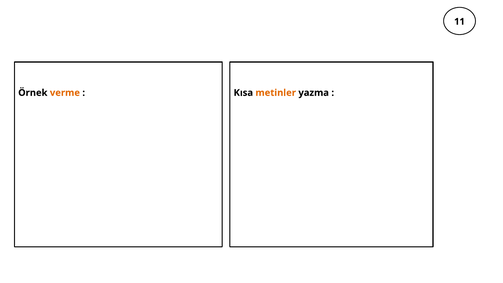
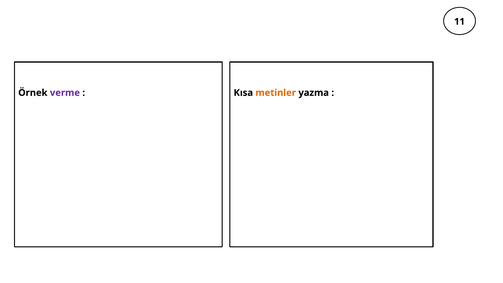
verme colour: orange -> purple (65, 93)
